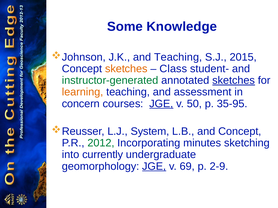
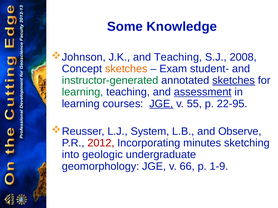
2015: 2015 -> 2008 (243, 57)
Class: Class -> Exam (173, 69)
learning colour: orange -> green (83, 92)
assessment underline: none -> present (203, 92)
concern: concern -> learning (81, 104)
50: 50 -> 55 (194, 104)
35-95: 35-95 -> 22-95 (232, 104)
and Concept: Concept -> Observe (240, 132)
2012 colour: green -> red (101, 143)
currently: currently -> geologic (103, 155)
JGE underline: present -> none (154, 167)
69: 69 -> 66 (187, 167)
2-9: 2-9 -> 1-9 (219, 167)
